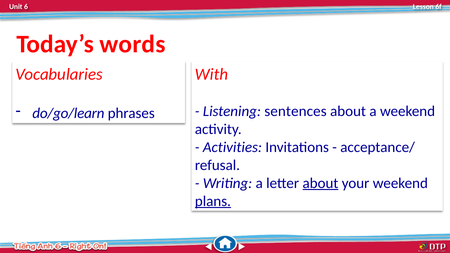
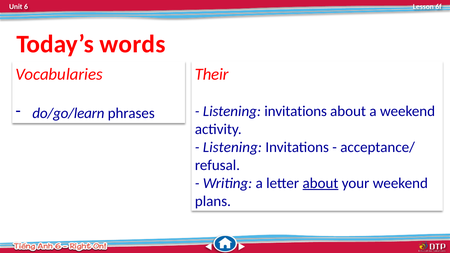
With: With -> Their (212, 74)
sentences: sentences -> invitations (296, 111)
Activities: Activities -> Listening (232, 147)
plans underline: present -> none (213, 201)
